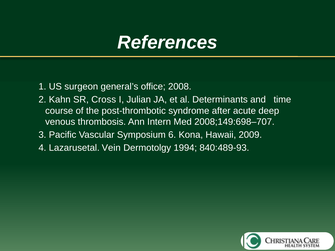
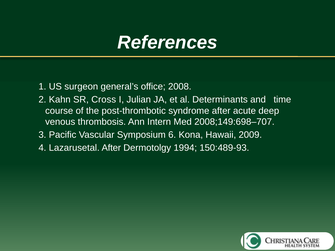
Lazarusetal Vein: Vein -> After (111, 148)
840:489-93: 840:489-93 -> 150:489-93 (224, 148)
